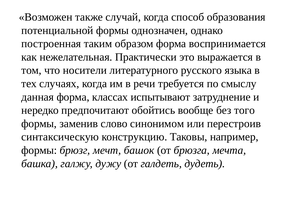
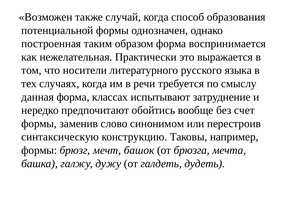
того: того -> счет (244, 111)
